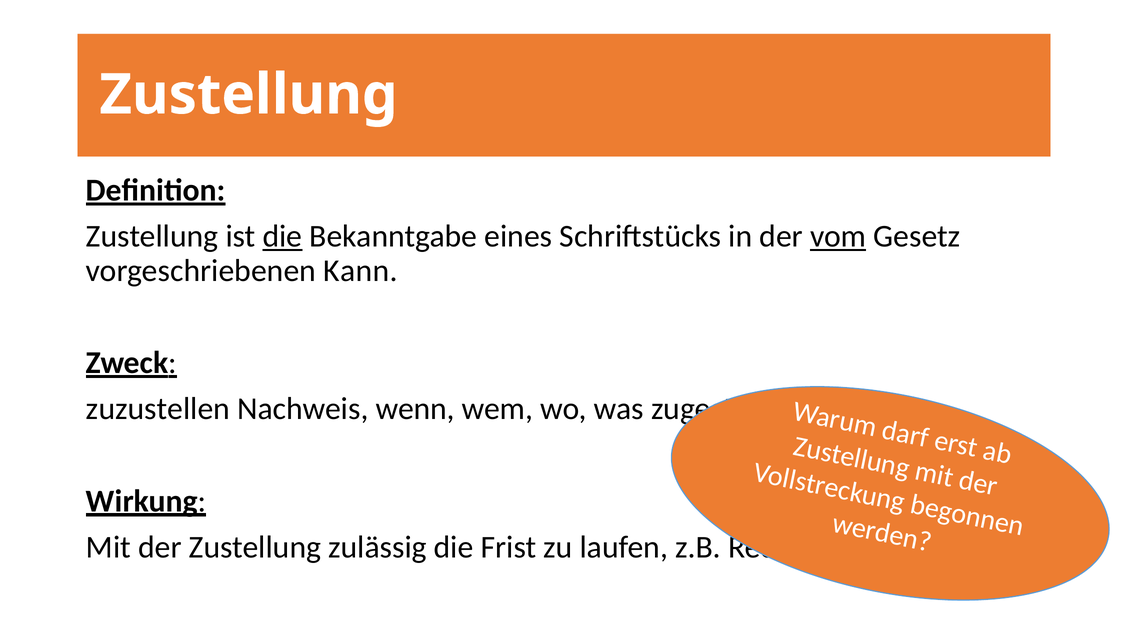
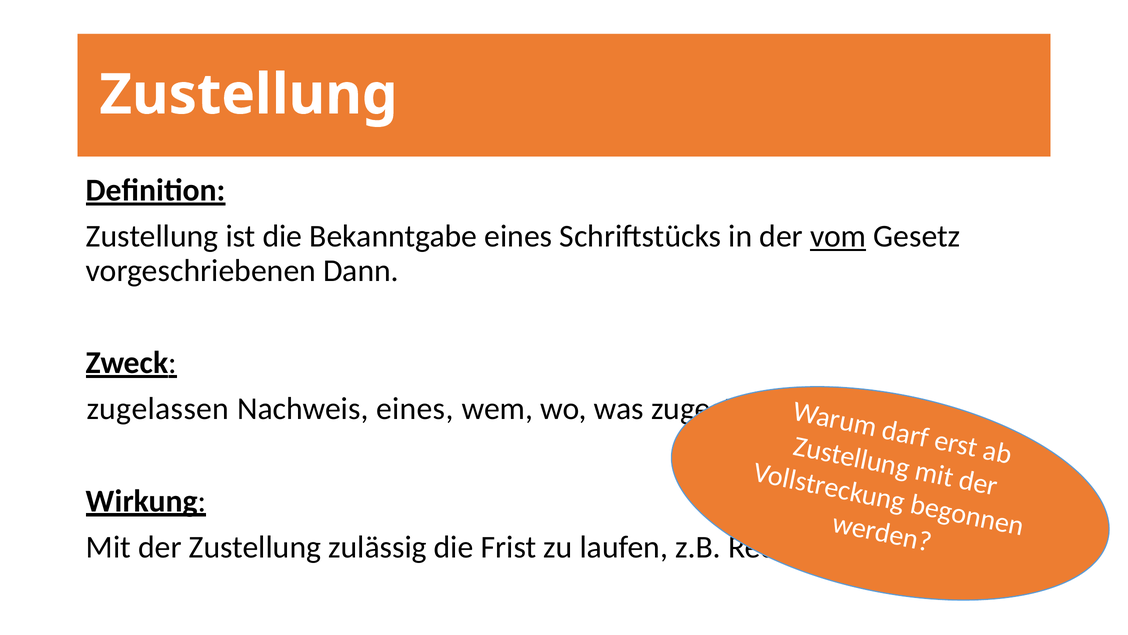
die underline: present -> none (282, 236)
Kann: Kann -> Dann (361, 270)
zuzustellen: zuzustellen -> zugelassen (158, 409)
Nachweis wenn: wenn -> eines (415, 409)
